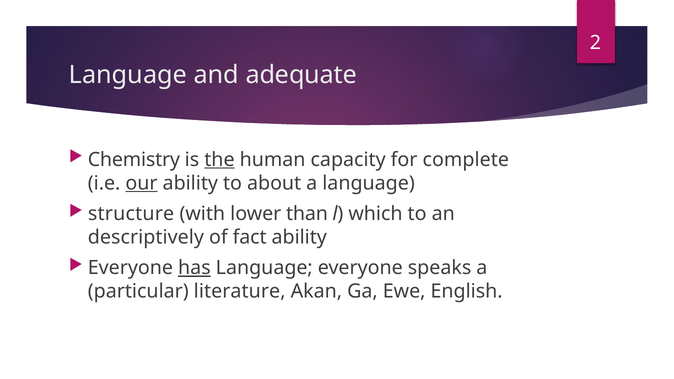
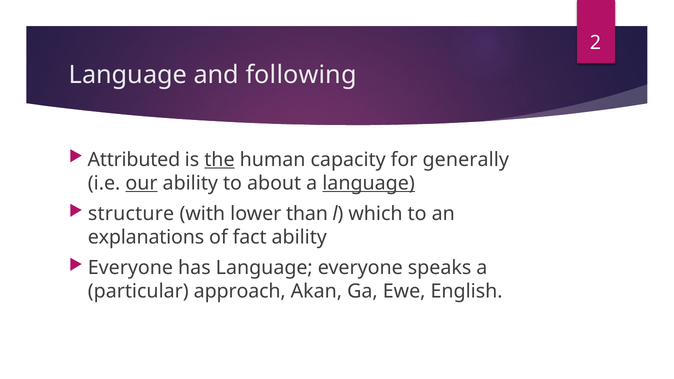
adequate: adequate -> following (301, 75)
Chemistry: Chemistry -> Attributed (134, 160)
complete: complete -> generally (466, 160)
language underline: none -> present (369, 183)
descriptively: descriptively -> explanations (146, 237)
has underline: present -> none (194, 268)
literature: literature -> approach (240, 291)
